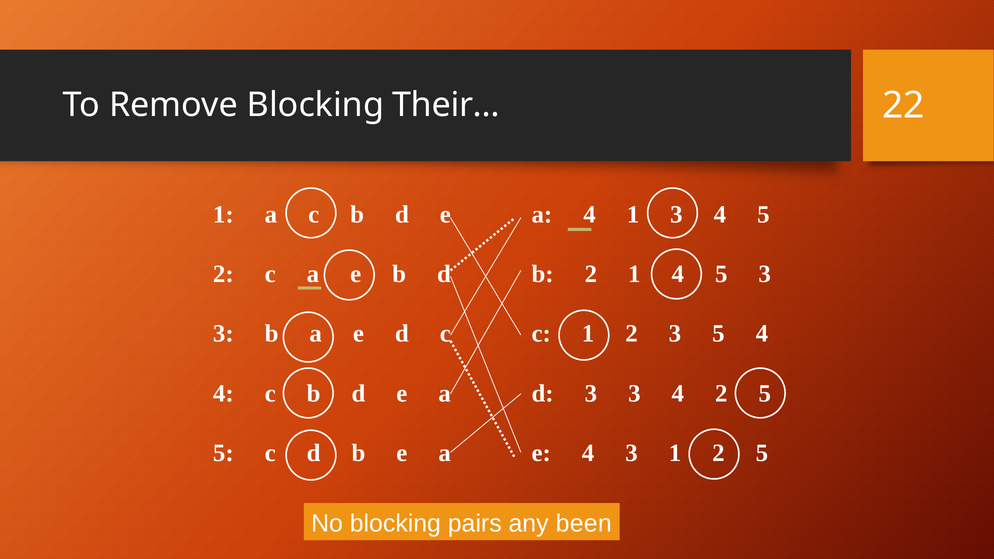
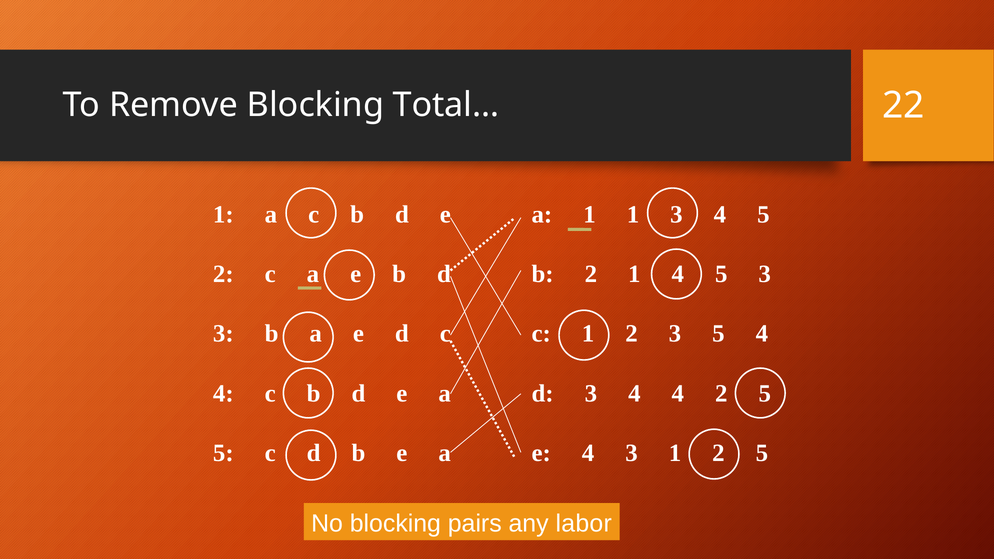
Their…: Their… -> Total… (446, 105)
a 4: 4 -> 1 (590, 215)
d 3 3: 3 -> 4 (634, 393)
been: been -> labor (584, 524)
